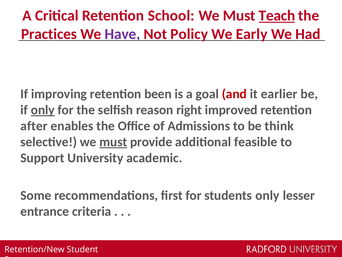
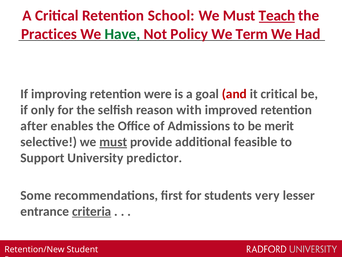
Have colour: purple -> green (122, 34)
Early: Early -> Term (252, 34)
been: been -> were (158, 94)
it earlier: earlier -> critical (279, 94)
only underline: present -> none (43, 110)
right: right -> with (189, 110)
think: think -> merit (279, 126)
academic: academic -> predictor (154, 158)
students only: only -> very (267, 195)
criteria underline: none -> present (92, 211)
